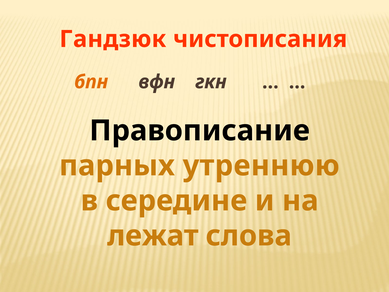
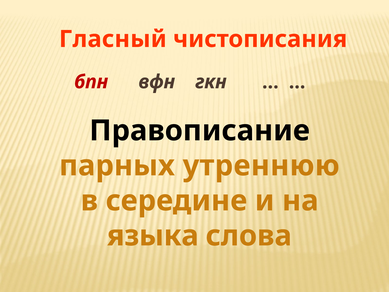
Гандзюк: Гандзюк -> Гласный (113, 39)
бпн colour: orange -> red (91, 82)
лежат: лежат -> языка (153, 236)
